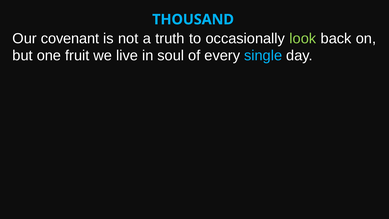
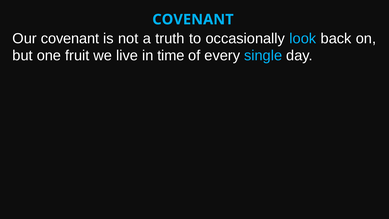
THOUSAND: THOUSAND -> COVENANT (193, 20)
look colour: light green -> light blue (303, 39)
soul: soul -> time (171, 56)
